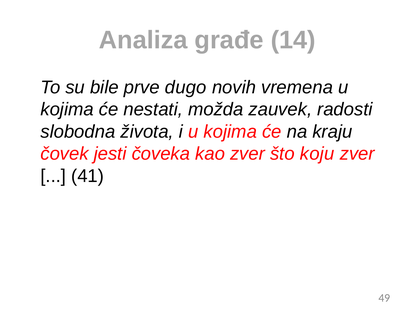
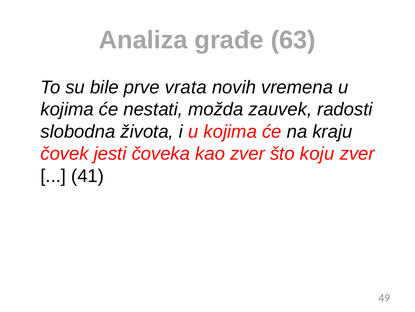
14: 14 -> 63 (293, 40)
dugo: dugo -> vrata (186, 87)
